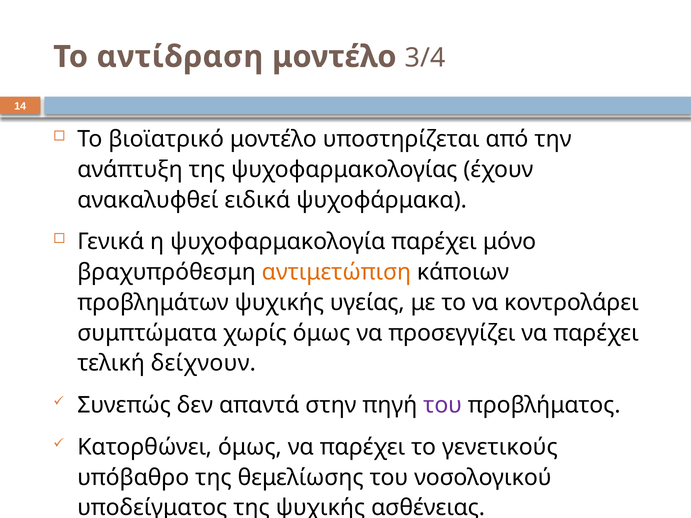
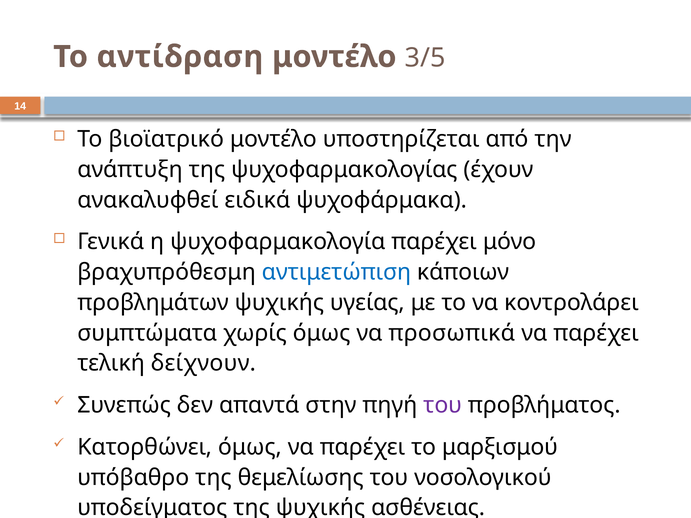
3/4: 3/4 -> 3/5 (425, 58)
αντιμετώπιση colour: orange -> blue (336, 272)
προσεγγίζει: προσεγγίζει -> προσωπικά (452, 333)
γενετικούς: γενετικούς -> μαρξισμού (500, 447)
